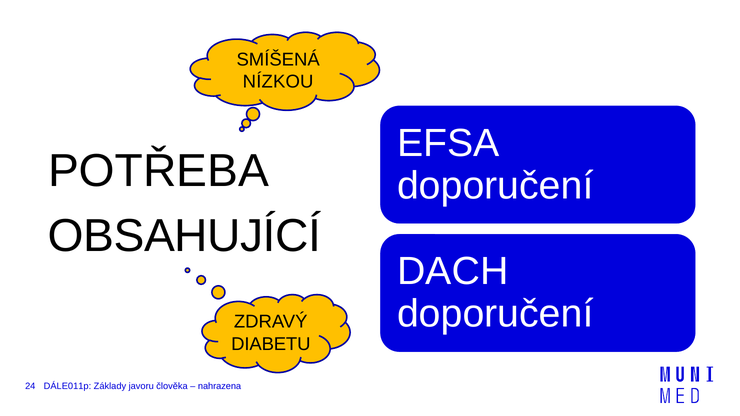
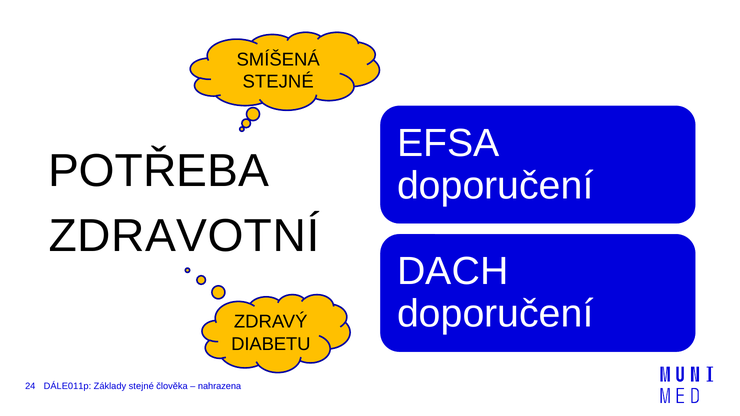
NÍZKOU: NÍZKOU -> STEJNÉ (278, 82)
OBSAHUJÍCÍ: OBSAHUJÍCÍ -> ZDRAVOTNÍ (184, 236)
Základy javoru: javoru -> stejné (141, 386)
